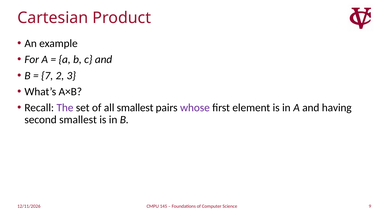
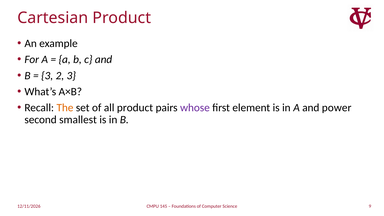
7: 7 -> 3 (47, 76)
The colour: purple -> orange (65, 108)
all smallest: smallest -> product (135, 108)
having: having -> power (337, 108)
